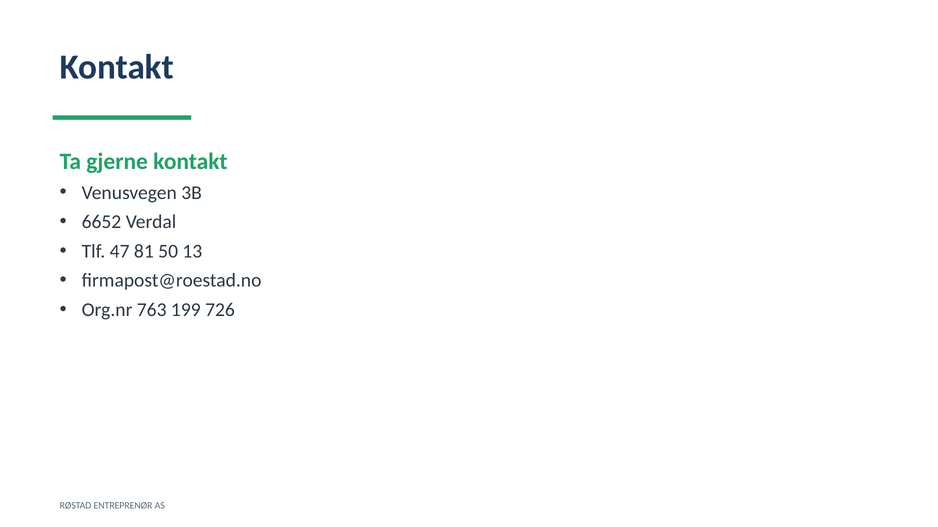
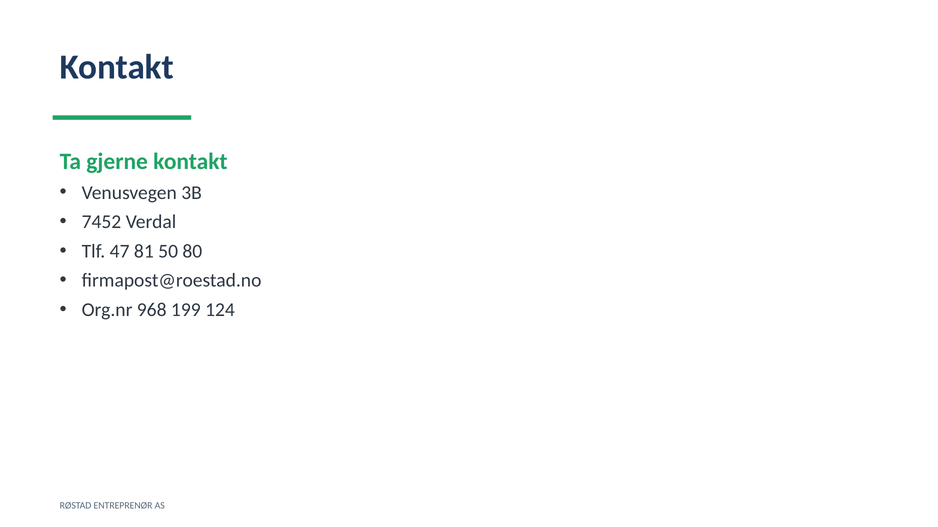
6652: 6652 -> 7452 (101, 222)
13: 13 -> 80 (192, 252)
763: 763 -> 968 (152, 310)
726: 726 -> 124 (220, 310)
